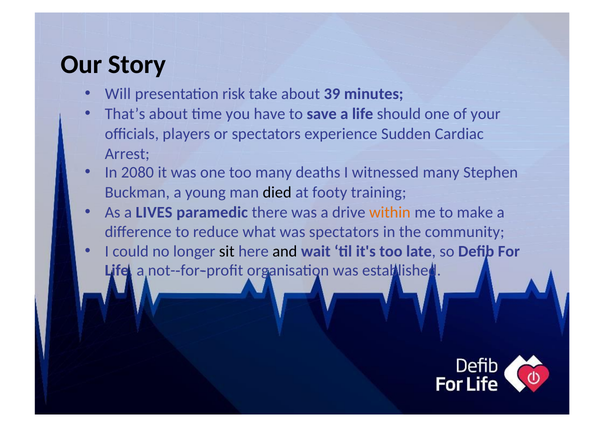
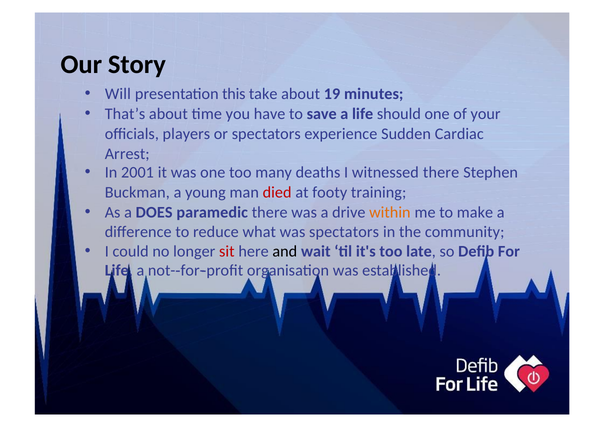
risk: risk -> this (234, 94)
39: 39 -> 19 (332, 94)
2080: 2080 -> 2001 (137, 172)
witnessed many: many -> there (441, 172)
died colour: black -> red (277, 192)
a LIVES: LIVES -> DOES (154, 212)
sit colour: black -> red (227, 251)
